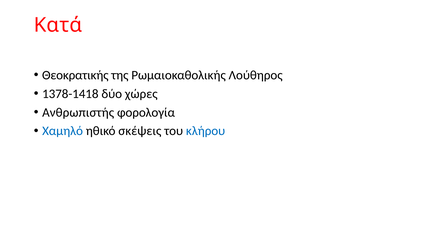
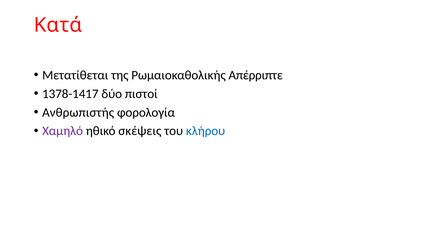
Θεοκρατικής: Θεοκρατικής -> Μετατίθεται (75, 75)
Λούθηρος: Λούθηρος -> Απέρριπτε (256, 75)
1378-1418: 1378-1418 -> 1378-1417 (70, 94)
χώρες: χώρες -> πιστοί (141, 94)
Χαμηλό colour: blue -> purple (63, 131)
